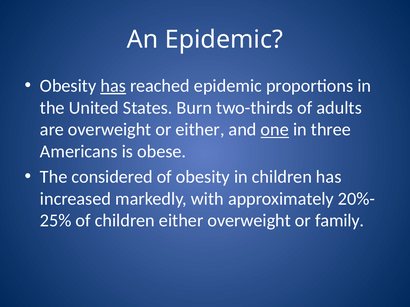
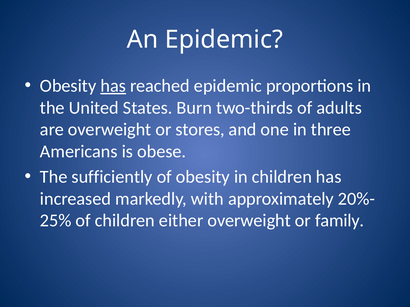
or either: either -> stores (200, 130)
one underline: present -> none (275, 130)
considered: considered -> sufficiently (112, 177)
